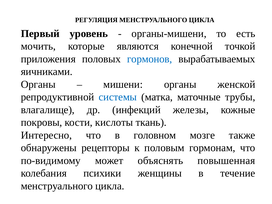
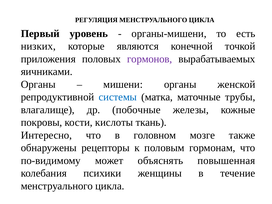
мочить: мочить -> низких (38, 46)
гормонов colour: blue -> purple (150, 59)
инфекций: инфекций -> побочные (136, 110)
